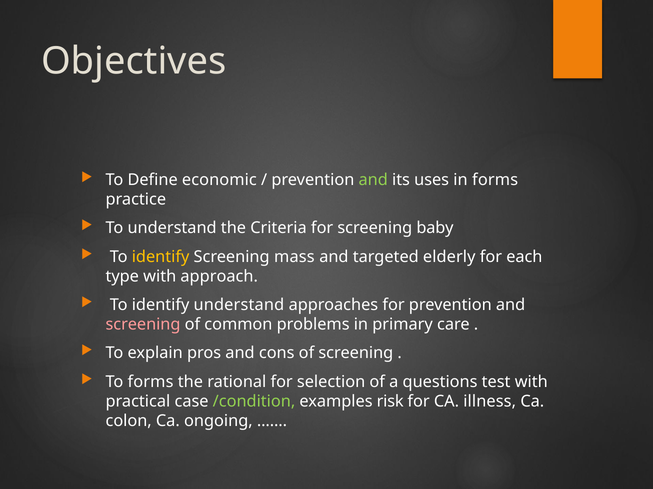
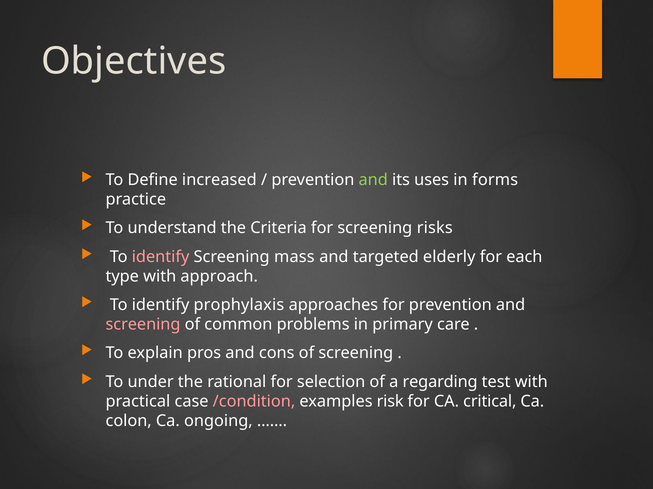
economic: economic -> increased (219, 180)
baby: baby -> risks (435, 228)
identify colour: yellow -> pink (161, 257)
identify understand: understand -> prophylaxis (239, 305)
To forms: forms -> under (151, 382)
questions: questions -> regarding (440, 382)
/condition colour: light green -> pink (254, 402)
illness: illness -> critical (490, 402)
